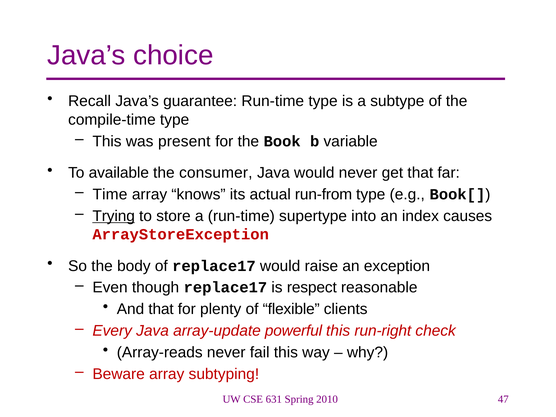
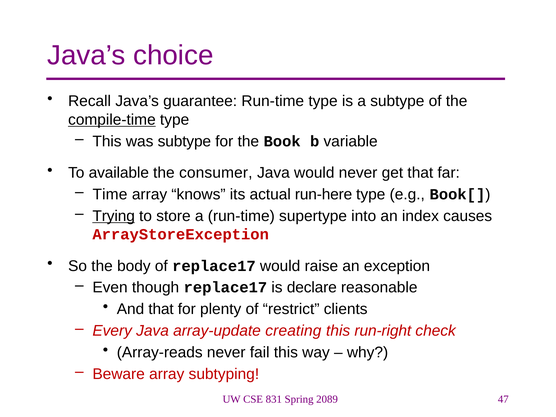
compile-time underline: none -> present (112, 120)
was present: present -> subtype (184, 141)
run-from: run-from -> run-here (324, 194)
respect: respect -> declare (312, 288)
flexible: flexible -> restrict (291, 309)
powerful: powerful -> creating (293, 331)
631: 631 -> 831 (274, 399)
2010: 2010 -> 2089 (327, 399)
